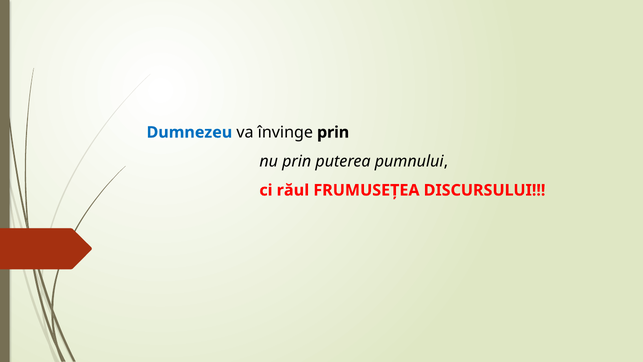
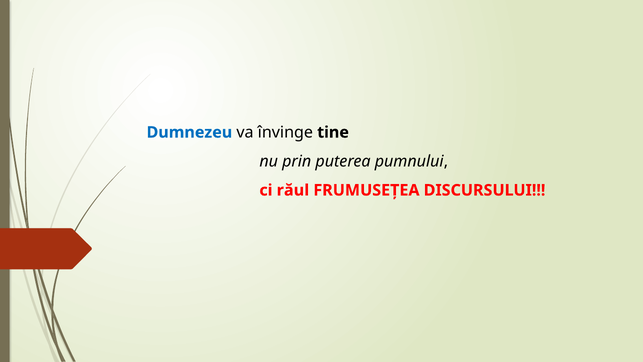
învinge prin: prin -> tine (333, 132)
